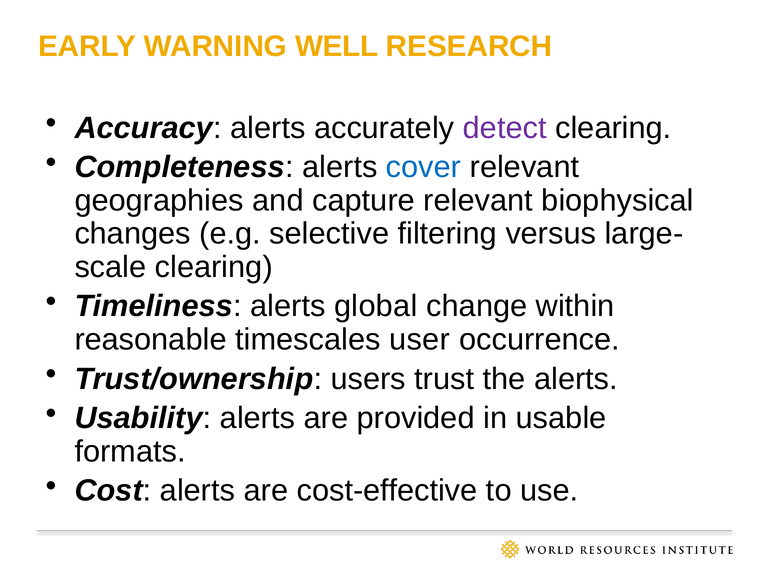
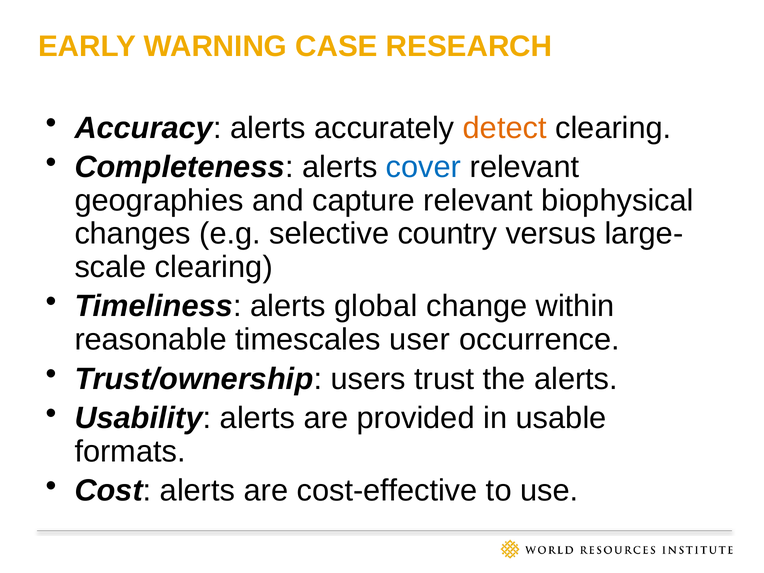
WELL: WELL -> CASE (336, 47)
detect colour: purple -> orange (505, 128)
filtering: filtering -> country (447, 234)
